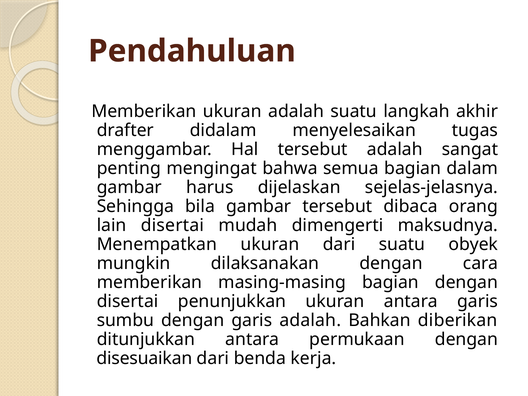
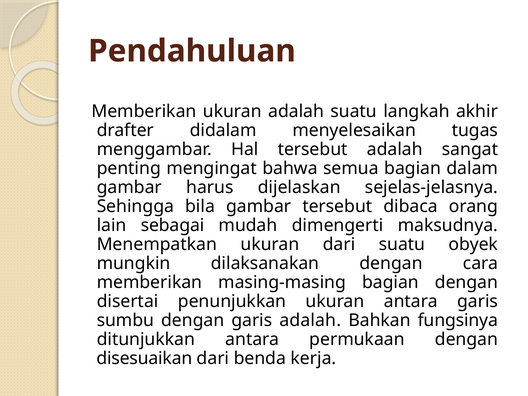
lain disertai: disertai -> sebagai (173, 225)
diberikan: diberikan -> fungsinya (458, 320)
